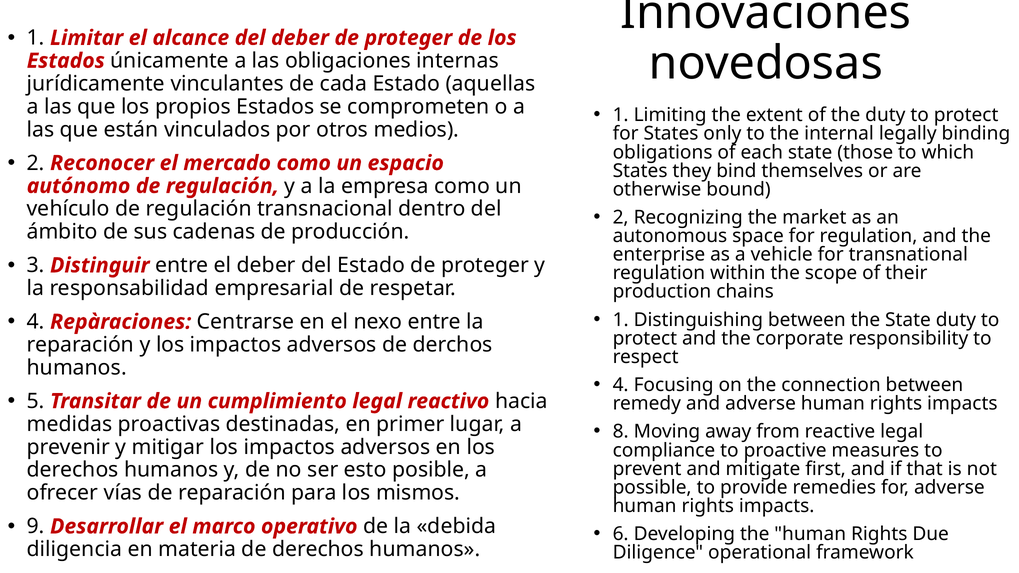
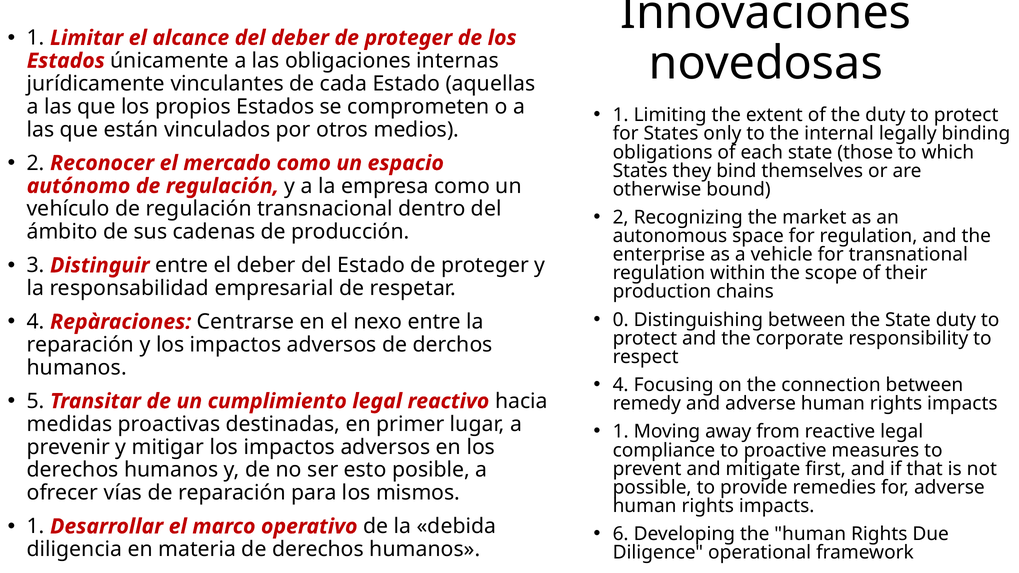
1: 1 -> 0 (621, 320)
8: 8 -> 1 (621, 432)
9: 9 -> 1 (36, 527)
